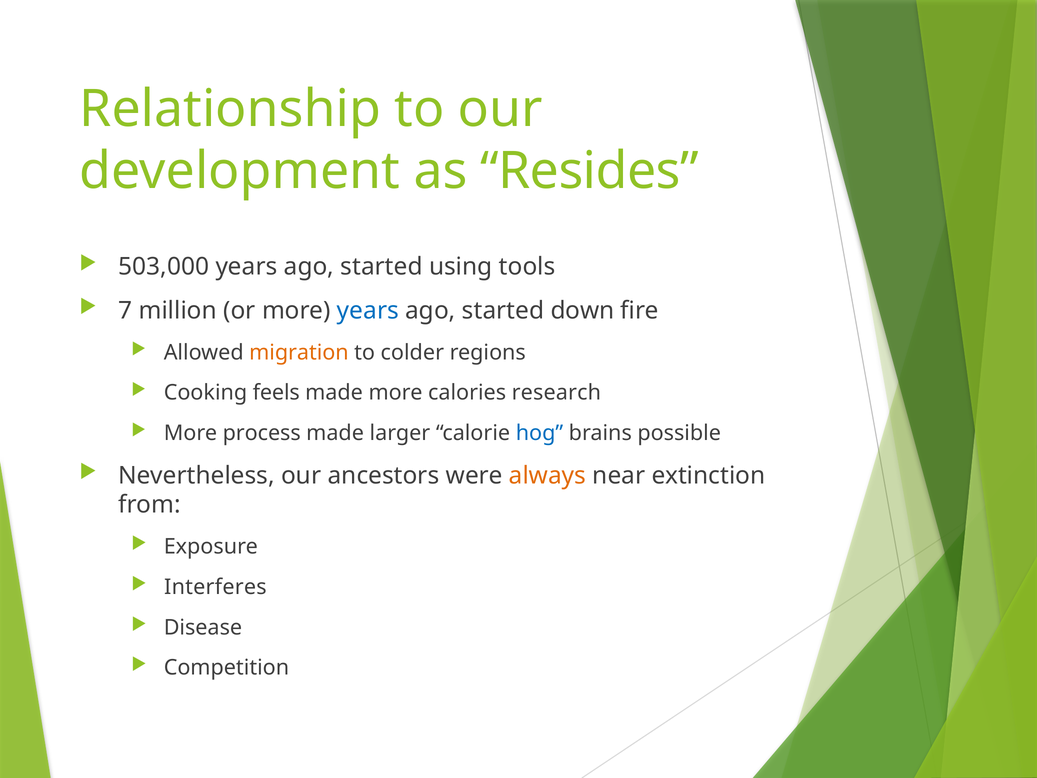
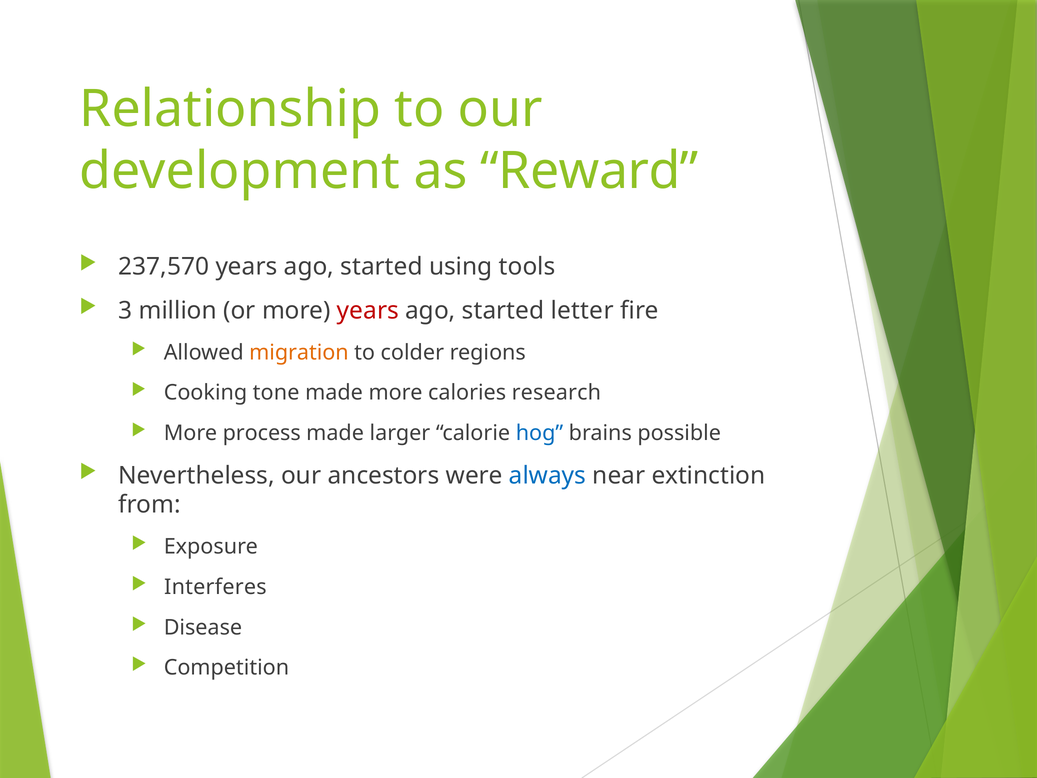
Resides: Resides -> Reward (589, 171)
503,000: 503,000 -> 237,570 (164, 267)
7: 7 -> 3 (125, 310)
years colour: blue -> red (368, 310)
down: down -> letter (582, 310)
feels: feels -> tone (276, 393)
always colour: orange -> blue (548, 475)
